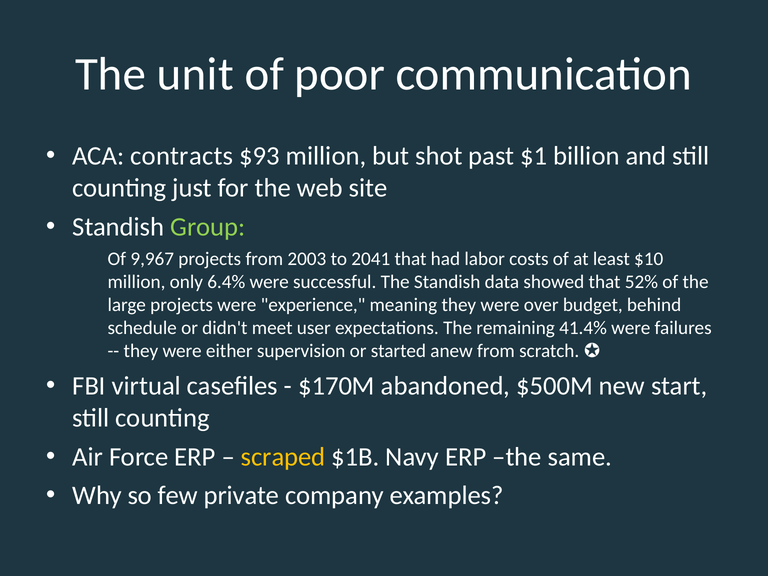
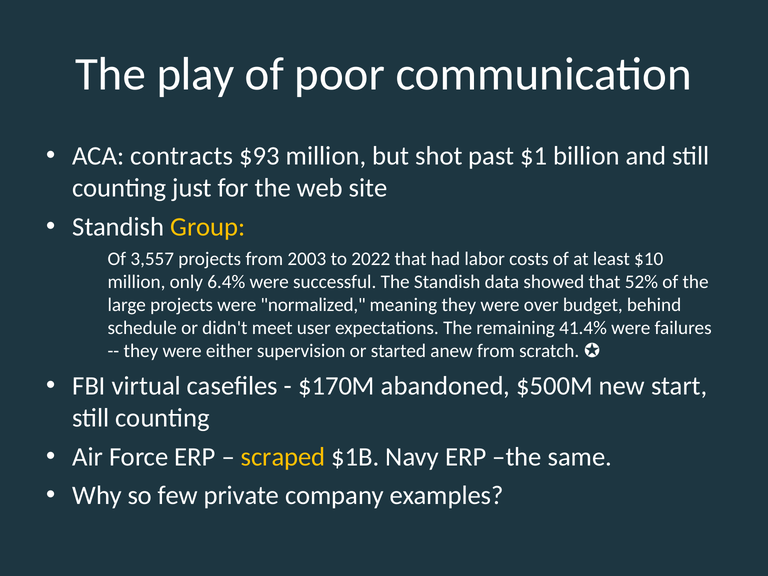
unit: unit -> play (196, 74)
Group colour: light green -> yellow (208, 227)
9,967: 9,967 -> 3,557 (152, 259)
2041: 2041 -> 2022 (371, 259)
experience: experience -> normalized (313, 305)
